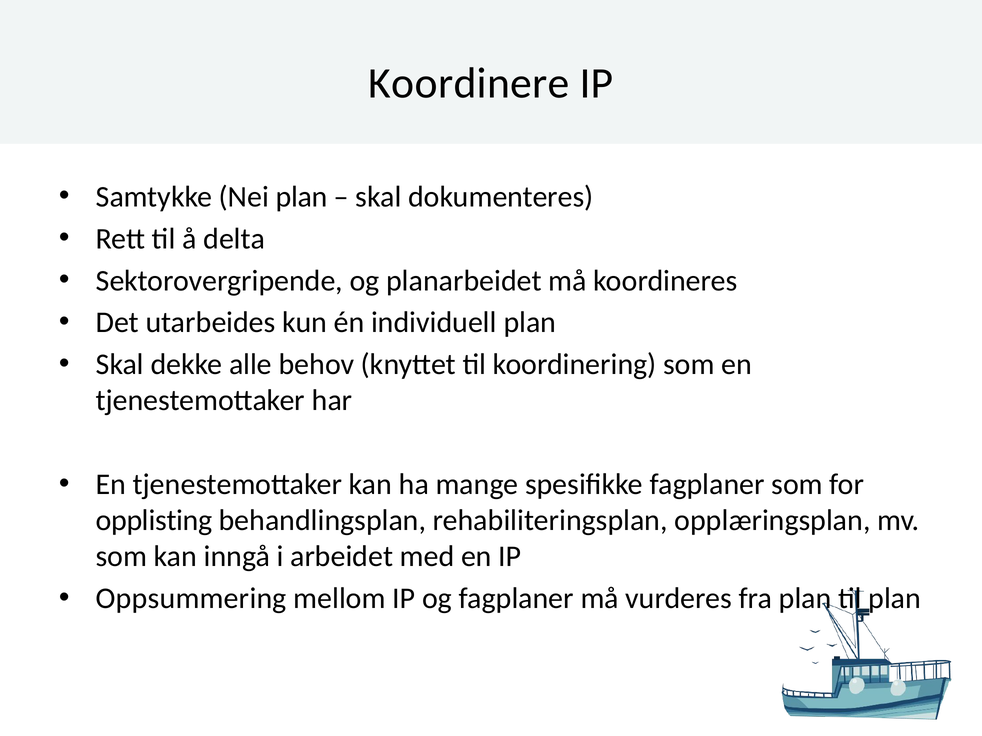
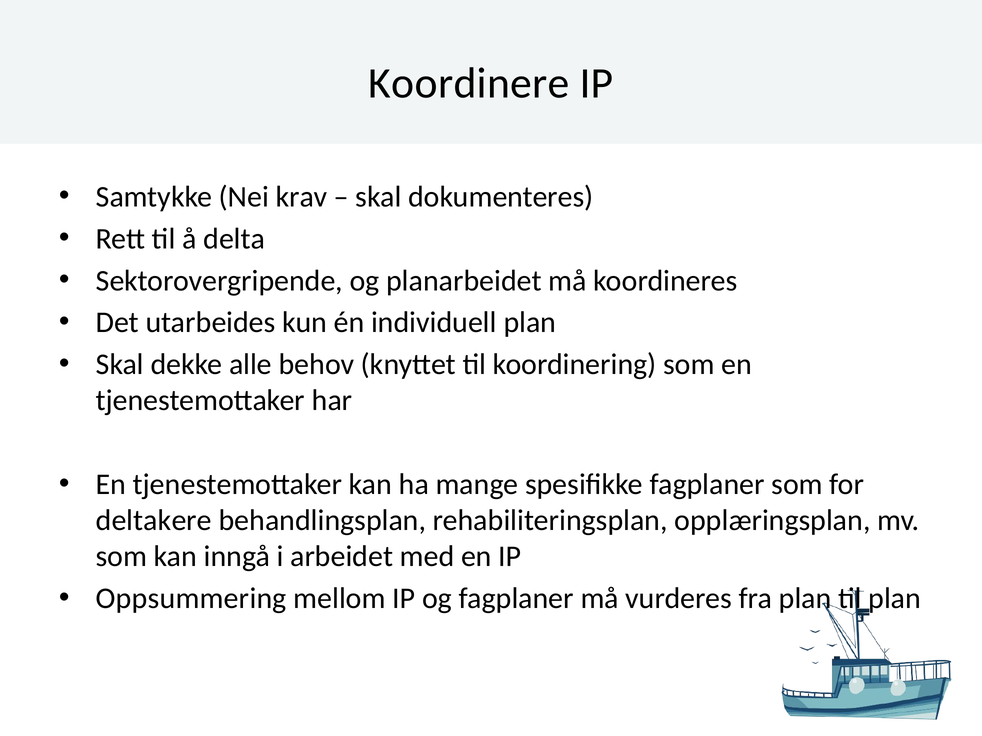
Nei plan: plan -> krav (302, 197)
opplisting: opplisting -> deltakere (154, 521)
